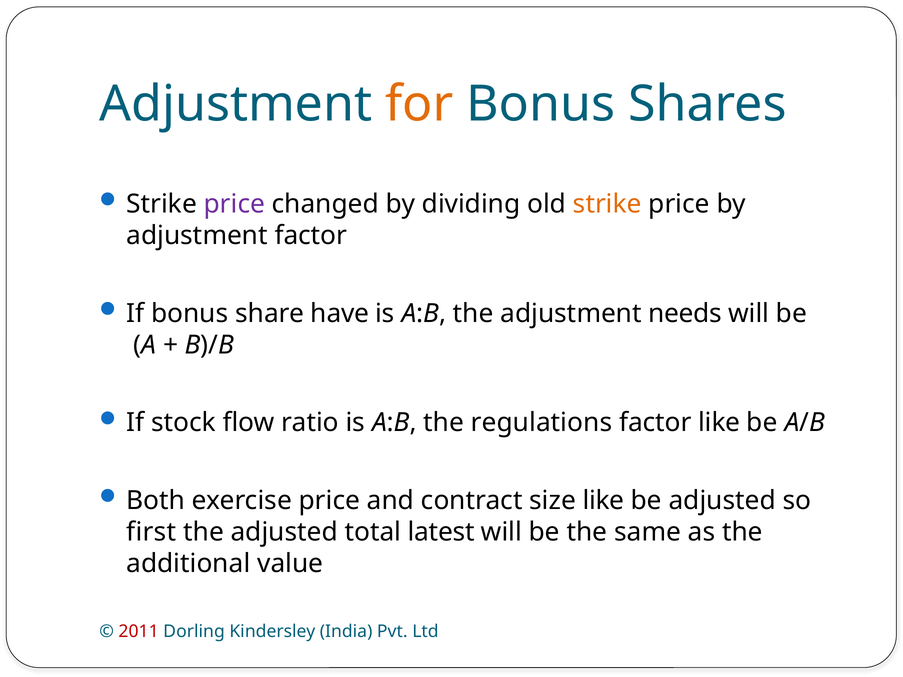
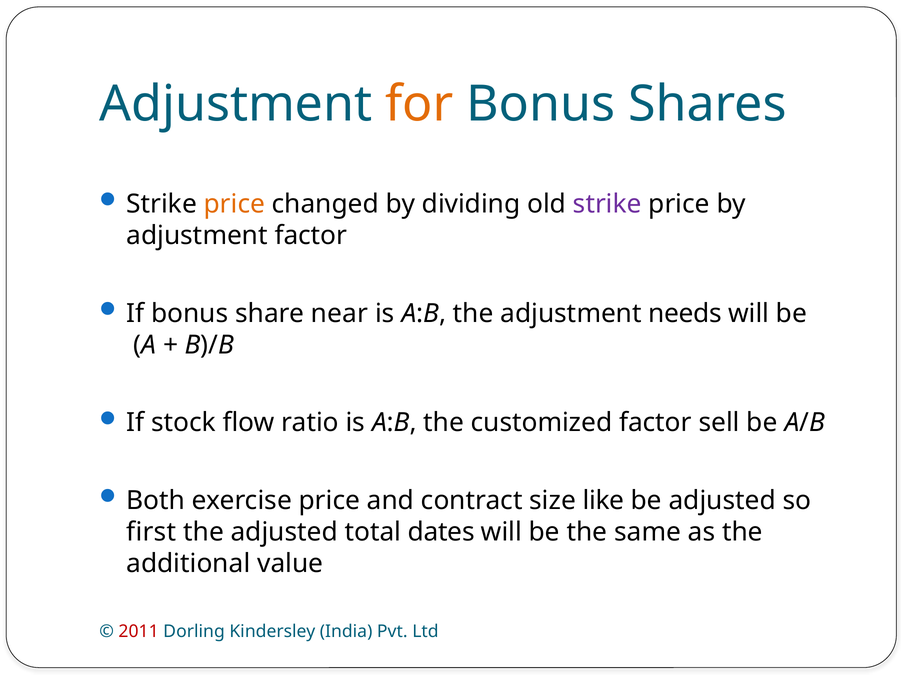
price colour: purple -> orange (234, 204)
strike colour: orange -> purple (607, 204)
have: have -> near (340, 313)
regulations: regulations -> customized (542, 423)
factor like: like -> sell (719, 423)
latest: latest -> dates (441, 532)
